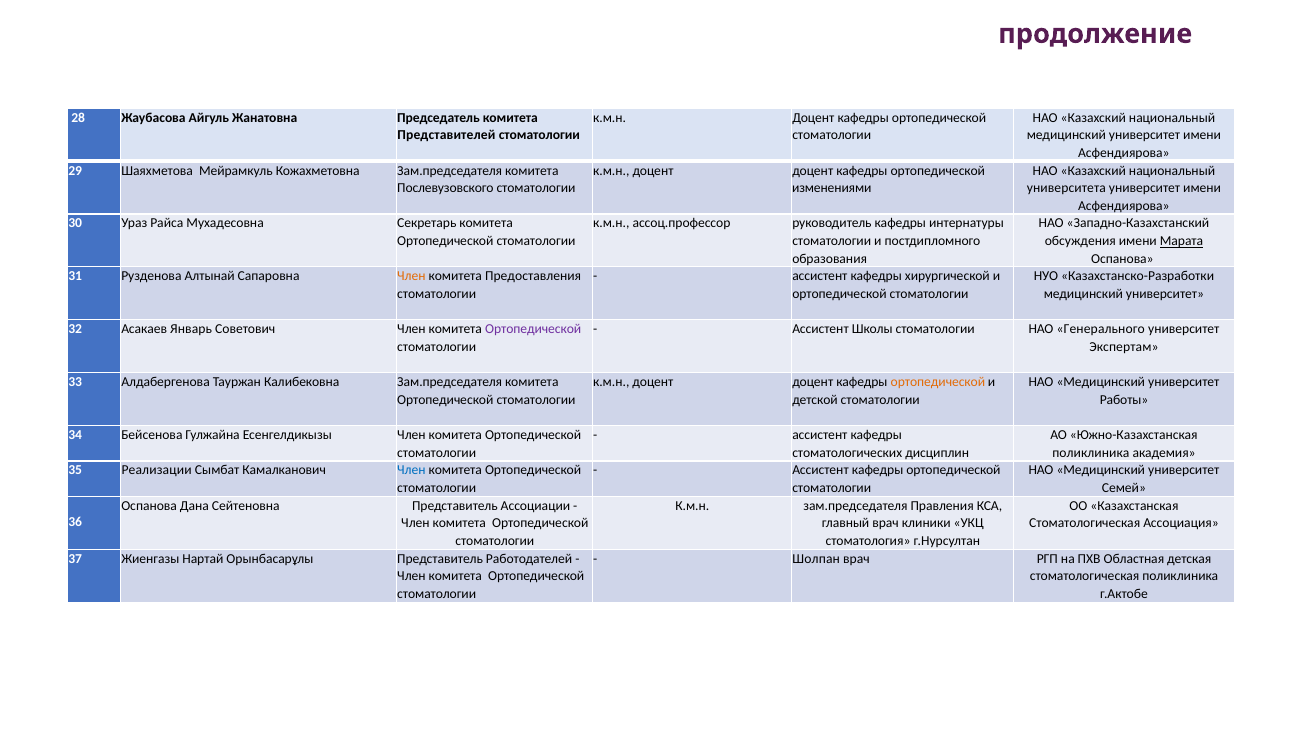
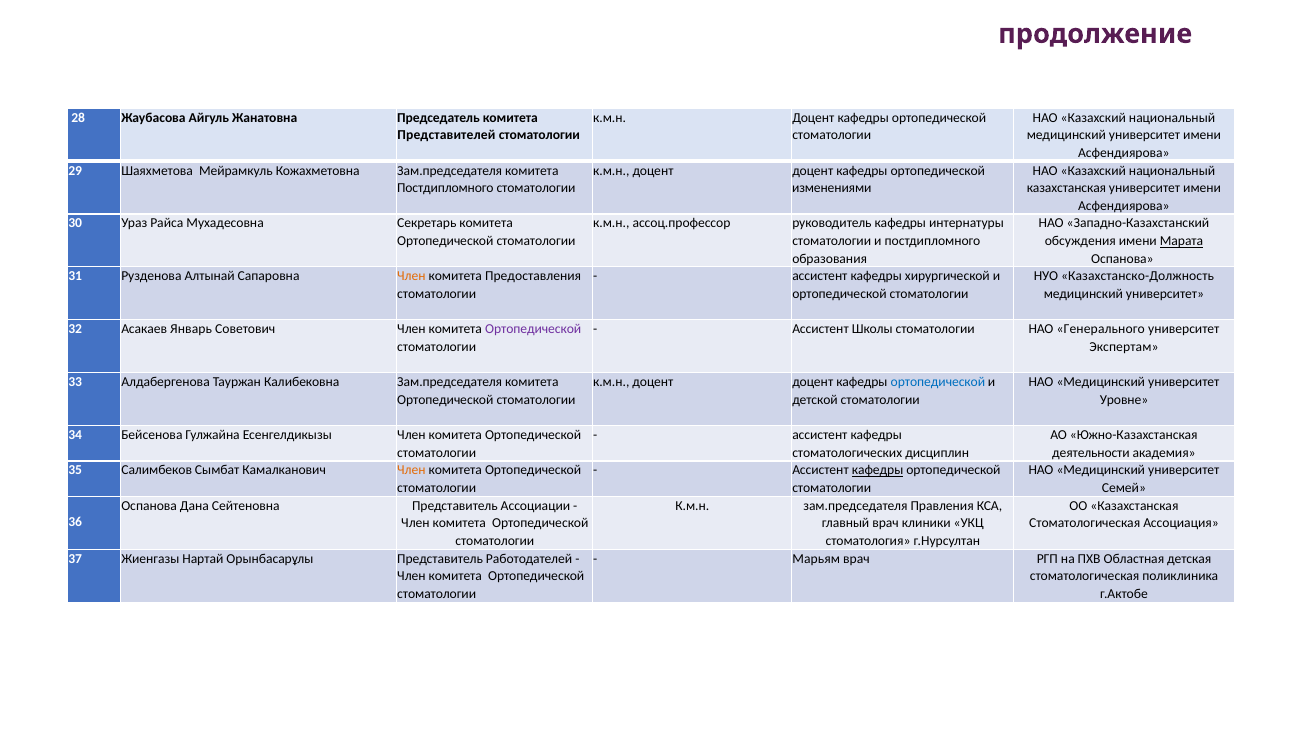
Послевузовского: Послевузовского -> Постдипломного (445, 188)
университета: университета -> казахстанская (1066, 188)
Казахстанско-Разработки: Казахстанско-Разработки -> Казахстанско-Должность (1138, 276)
ортопедической colour: orange -> blue (938, 382)
Работы: Работы -> Уровне (1124, 400)
поликлиника: поликлиника -> деятельности (1091, 453)
Реализации: Реализации -> Салимбеков (157, 470)
Член colour: blue -> orange (411, 470)
кафедры underline: none -> present (878, 470)
Шолпан: Шолпан -> Марьям (816, 558)
